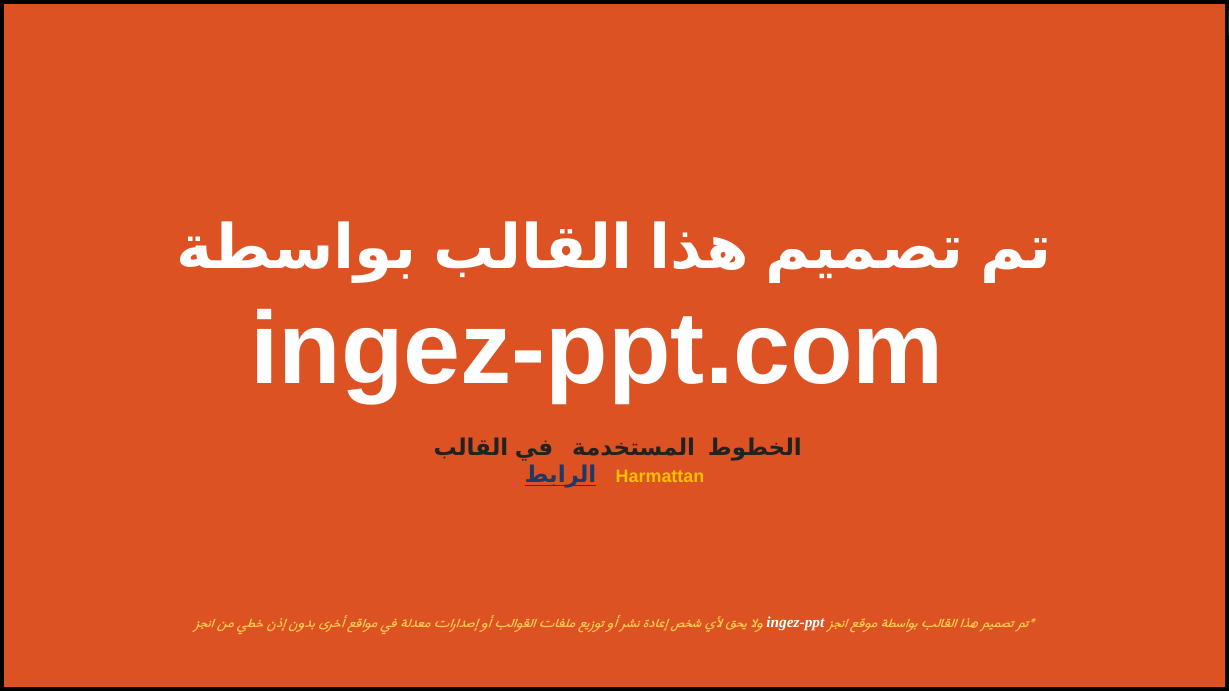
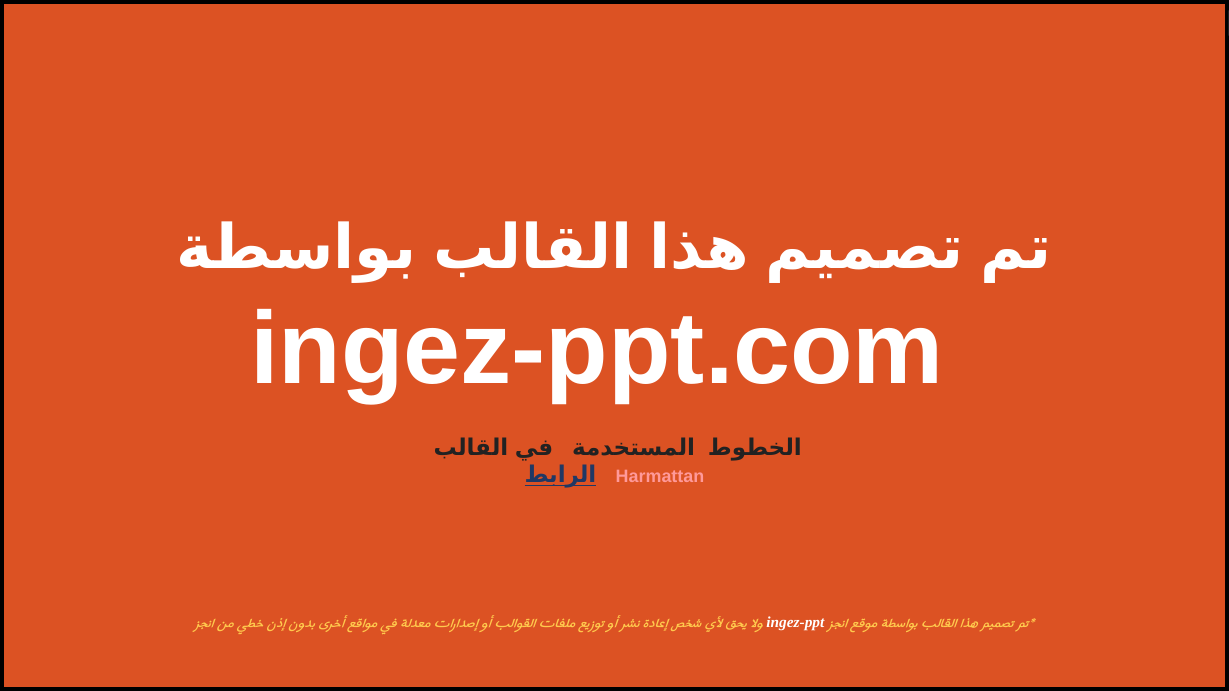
Harmattan colour: yellow -> pink (660, 477)
